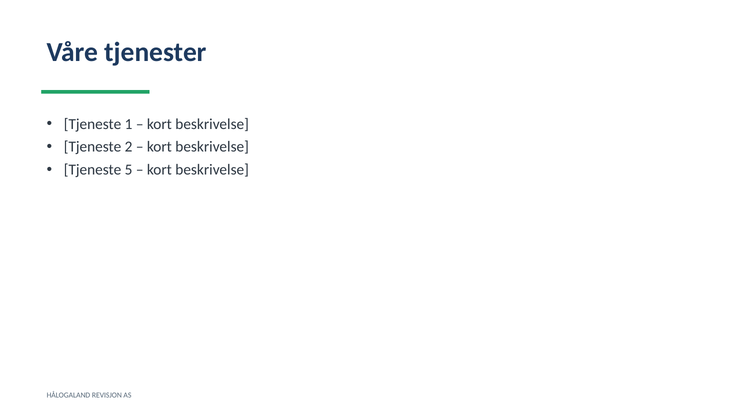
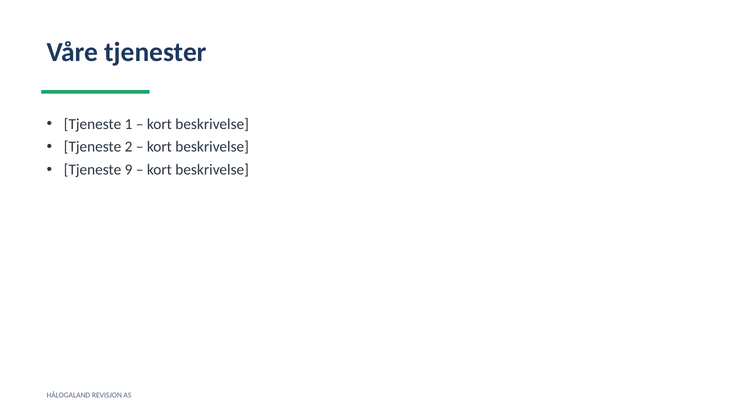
5: 5 -> 9 (129, 170)
